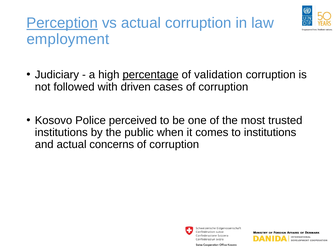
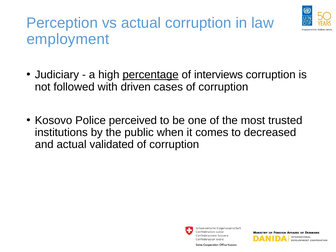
Perception underline: present -> none (62, 23)
validation: validation -> interviews (218, 75)
to institutions: institutions -> decreased (270, 132)
concerns: concerns -> validated (112, 145)
